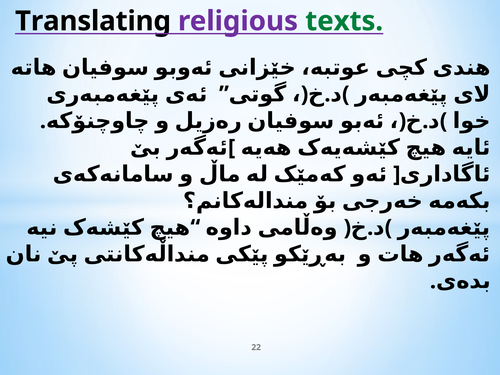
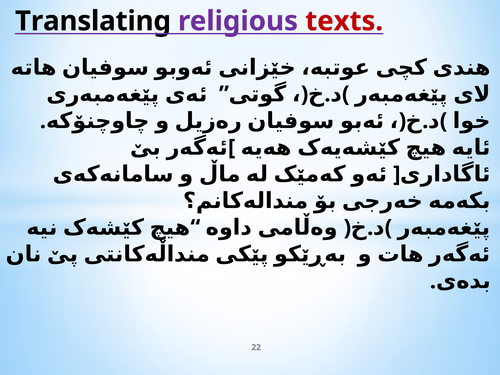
texts colour: green -> red (344, 21)
